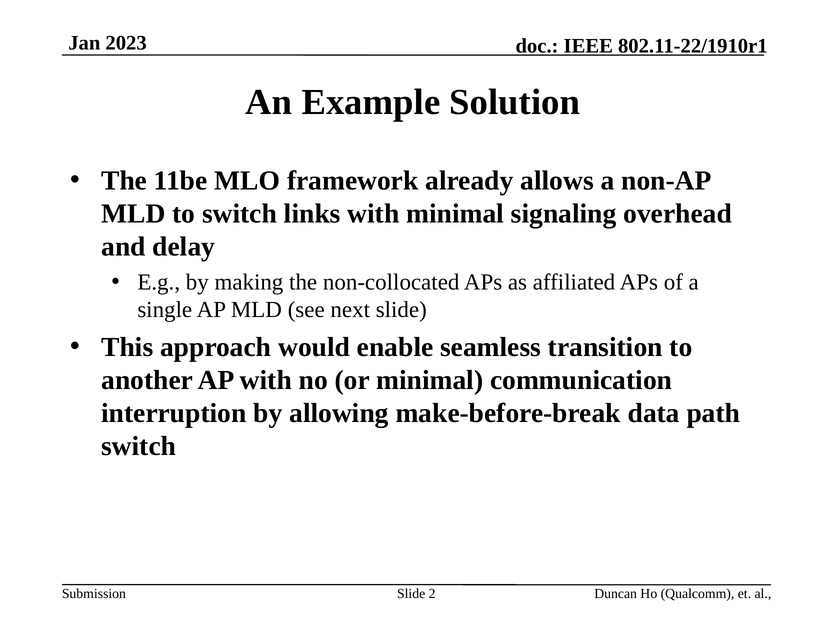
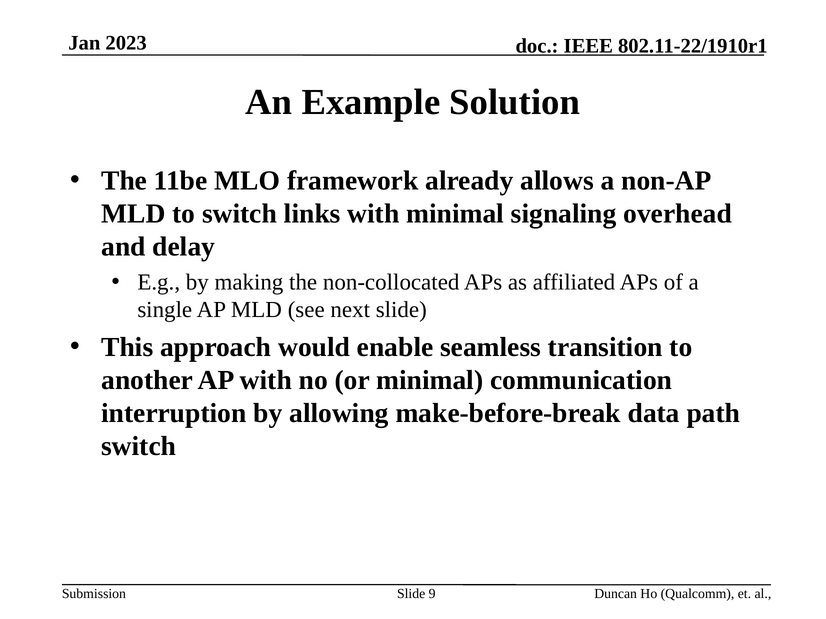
2: 2 -> 9 (432, 594)
